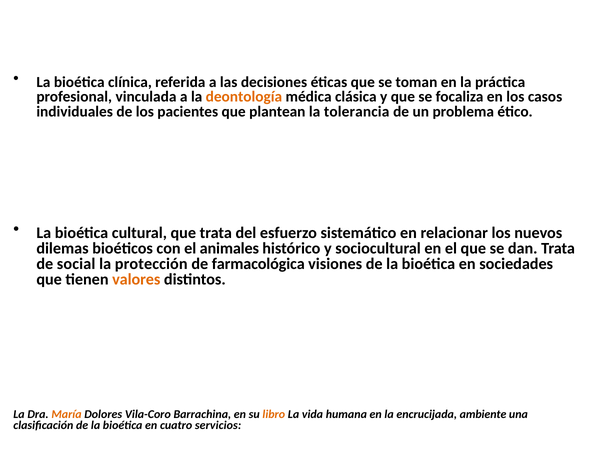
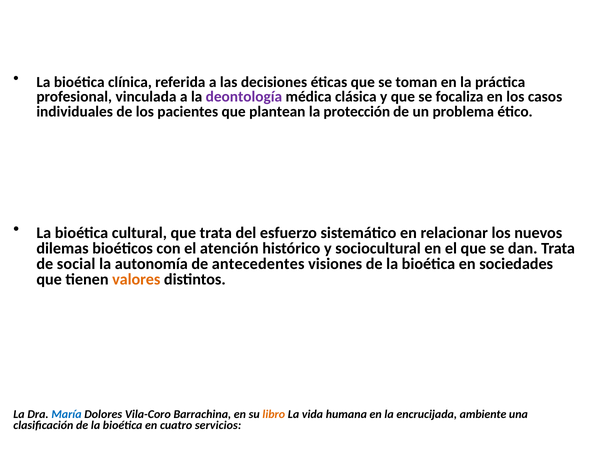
deontología colour: orange -> purple (244, 97)
tolerancia: tolerancia -> protección (357, 112)
animales: animales -> atención (229, 249)
protección: protección -> autonomía (151, 264)
farmacológica: farmacológica -> antecedentes (258, 264)
María colour: orange -> blue (66, 415)
